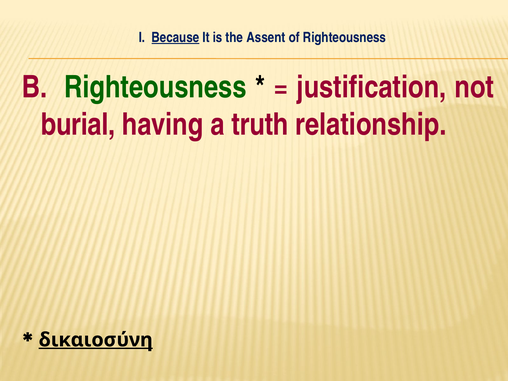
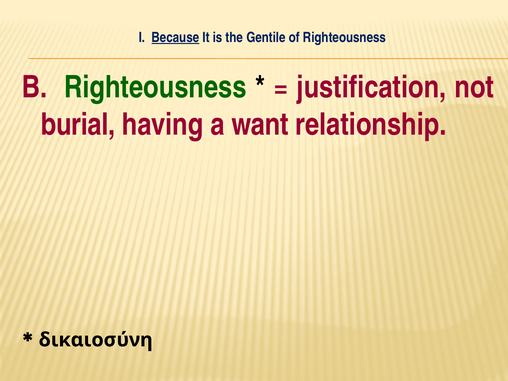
Assent: Assent -> Gentile (266, 38)
truth: truth -> want (260, 125)
δικαιοσύνη underline: present -> none (96, 340)
